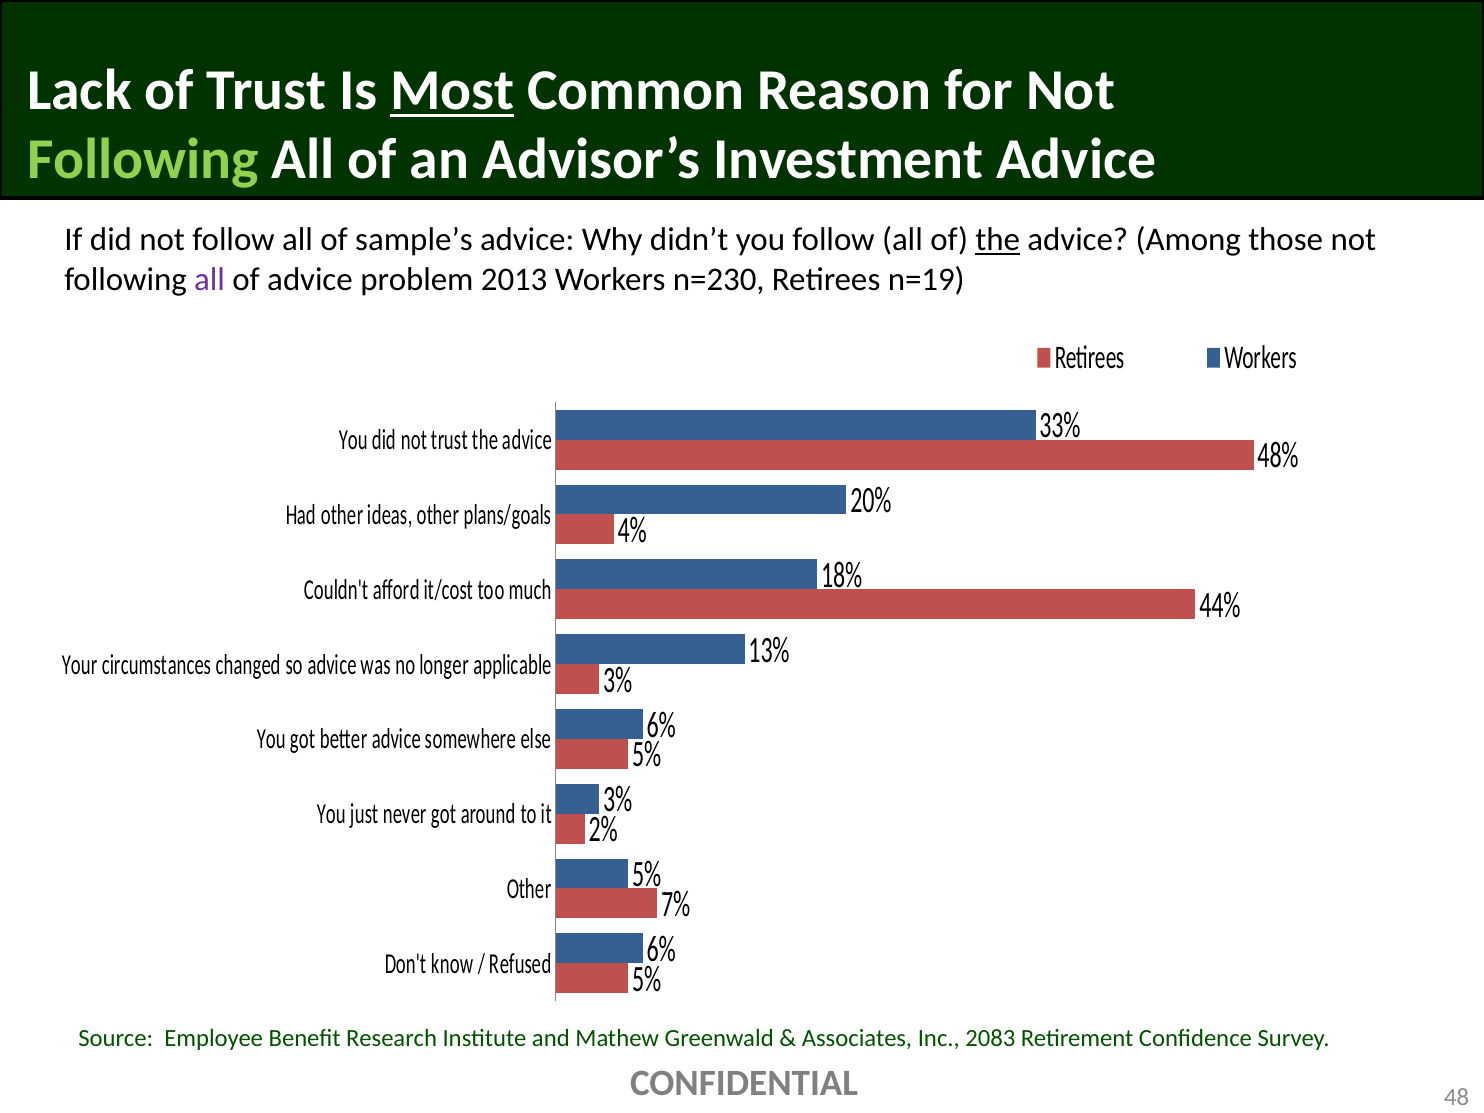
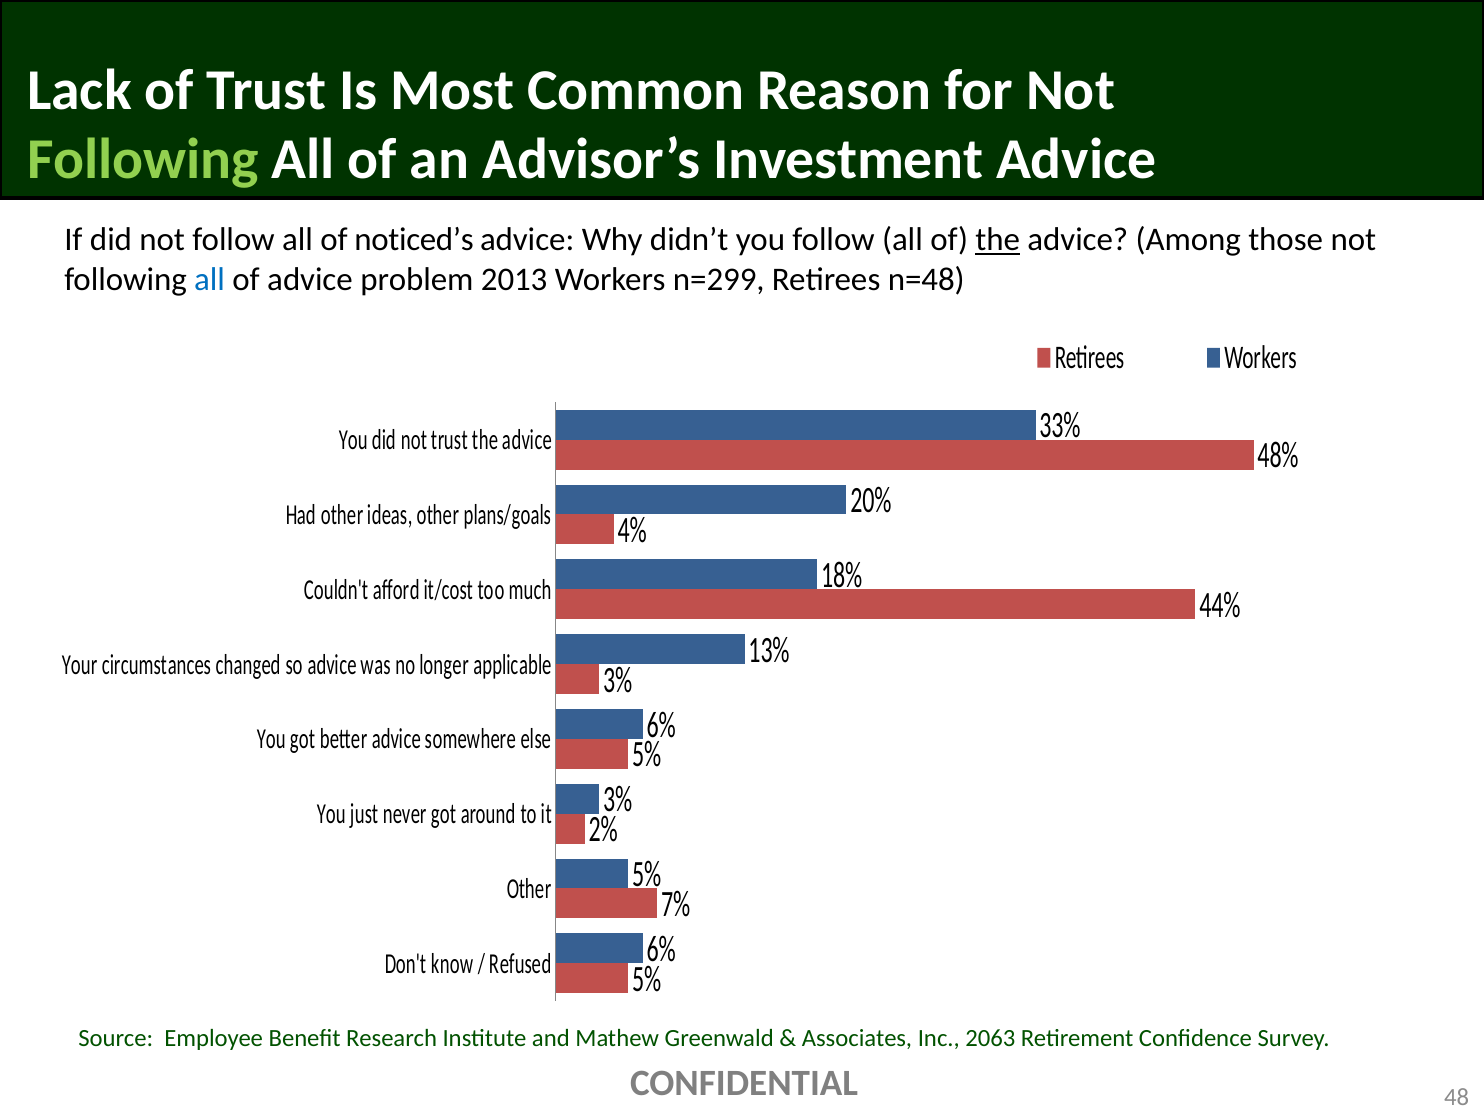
Most underline: present -> none (452, 91)
sample’s: sample’s -> noticed’s (414, 240)
all colour: purple -> blue (210, 279)
n=230: n=230 -> n=299 (719, 279)
n=19: n=19 -> n=48 (926, 279)
2083: 2083 -> 2063 (990, 1039)
